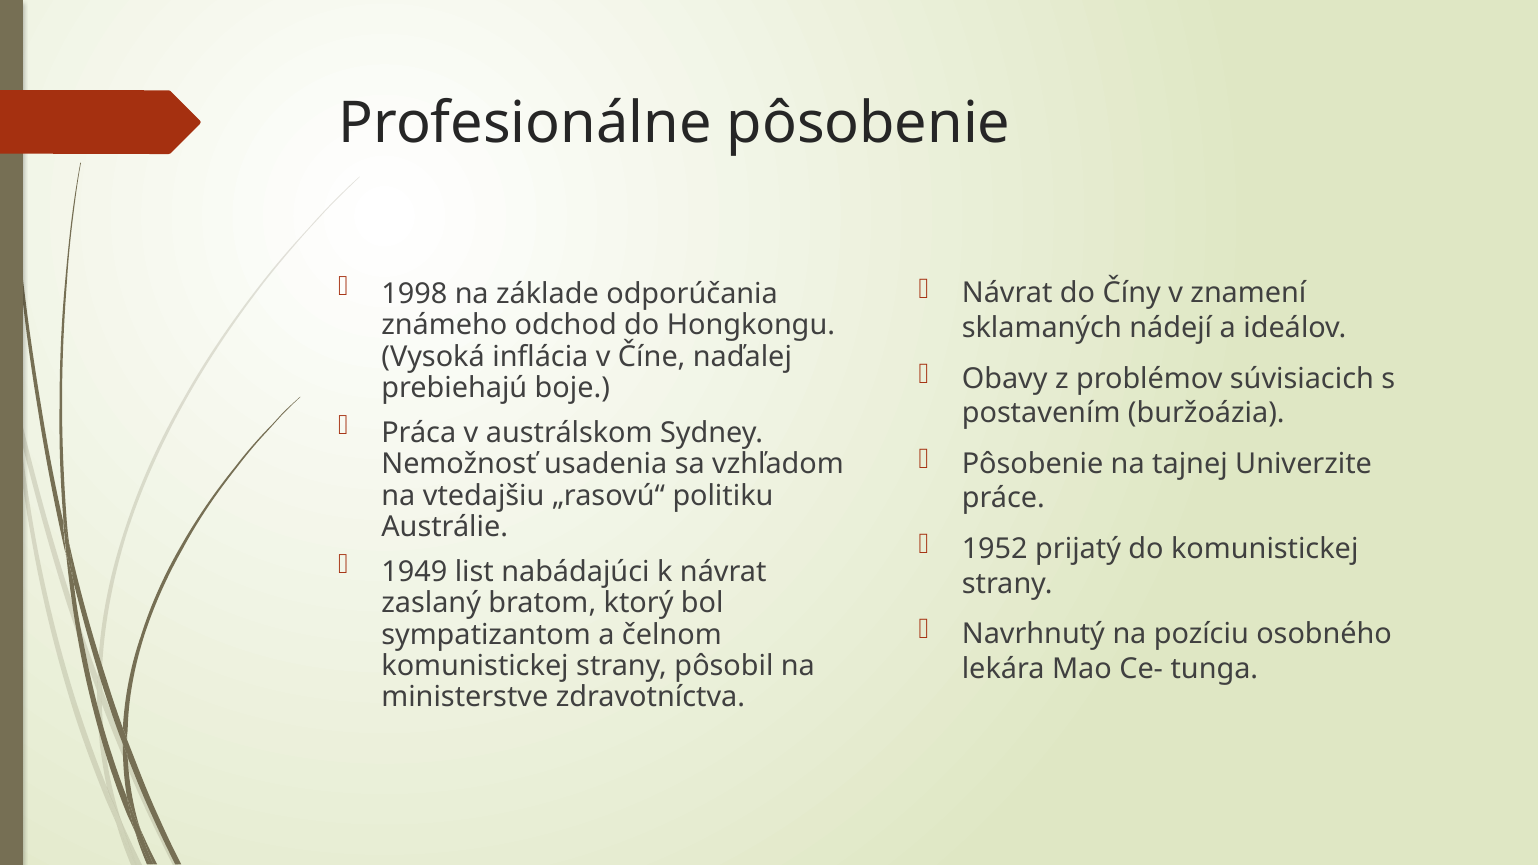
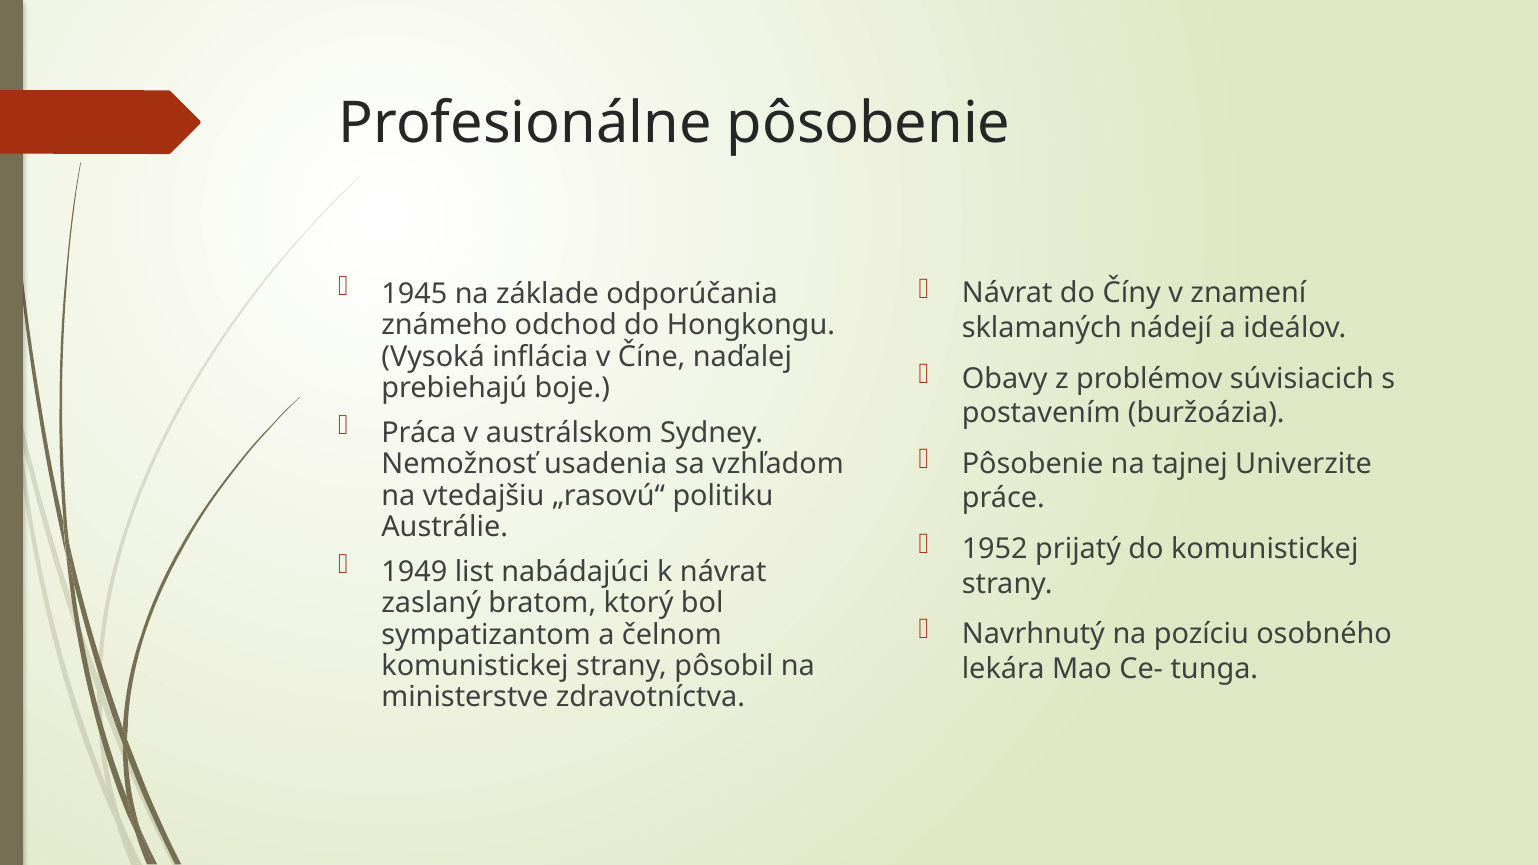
1998: 1998 -> 1945 (414, 294)
